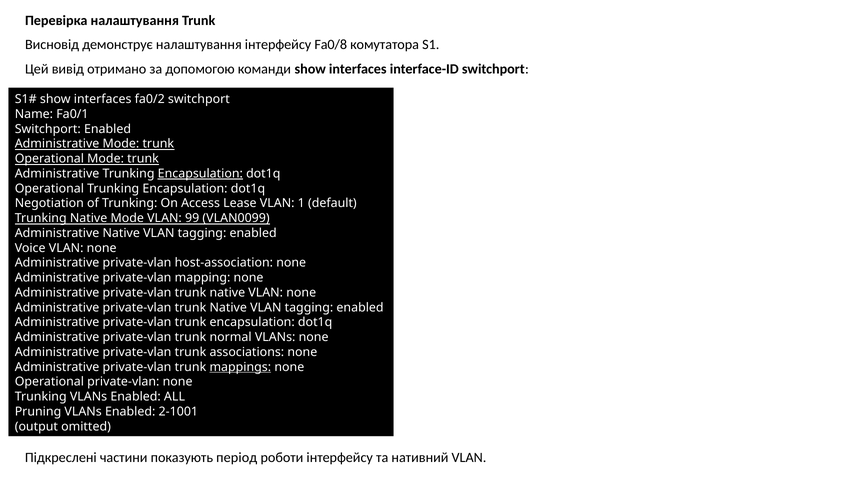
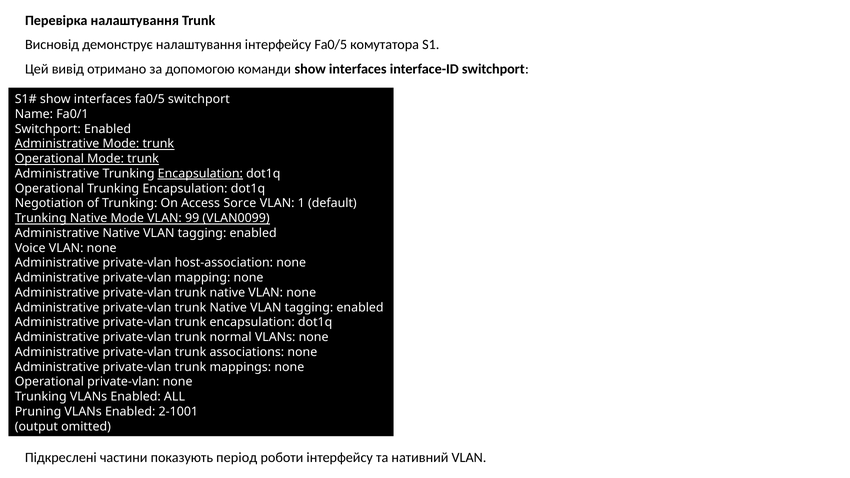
інтерфейсу Fa0/8: Fa0/8 -> Fa0/5 (331, 45)
interfaces fa0/2: fa0/2 -> fa0/5 (150, 99)
Lease: Lease -> Sorce (240, 203)
mappings underline: present -> none (240, 367)
